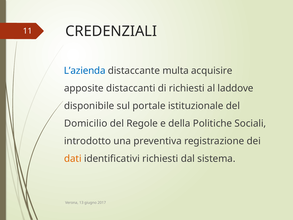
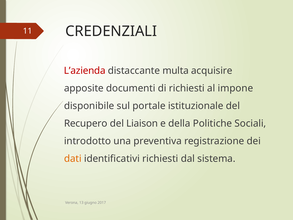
L’azienda colour: blue -> red (85, 71)
distaccanti: distaccanti -> documenti (131, 88)
laddove: laddove -> impone (235, 88)
Domicilio: Domicilio -> Recupero (86, 123)
Regole: Regole -> Liaison (142, 123)
